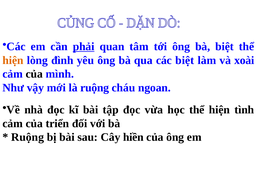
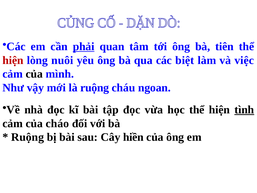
bà biệt: biệt -> tiên (225, 46)
hiện colour: orange -> red (13, 60)
đình: đình -> nuôi (62, 60)
xoài: xoài -> việc (244, 60)
tình underline: none -> present (244, 110)
triển: triển -> cháo (57, 123)
